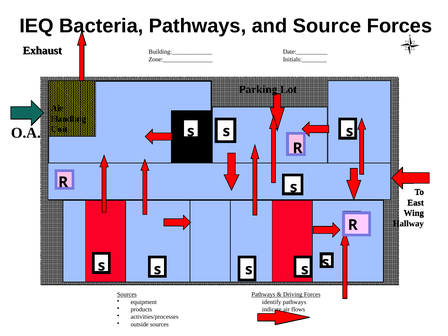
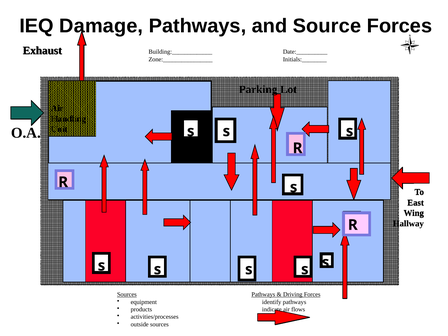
Bacteria: Bacteria -> Damage (101, 26)
